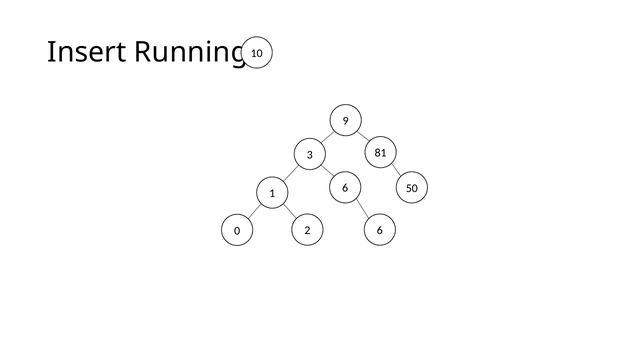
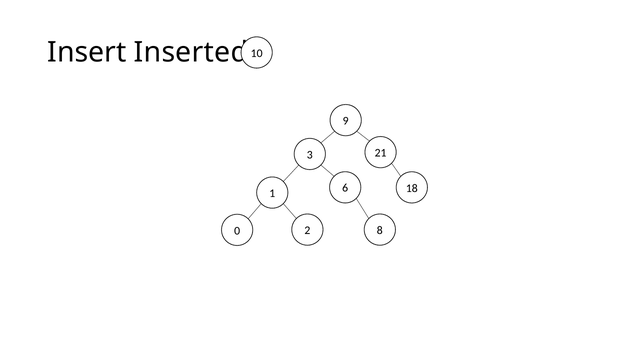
Running: Running -> Inserted (191, 52)
81: 81 -> 21 (381, 153)
50: 50 -> 18 (412, 188)
2 6: 6 -> 8 (380, 230)
